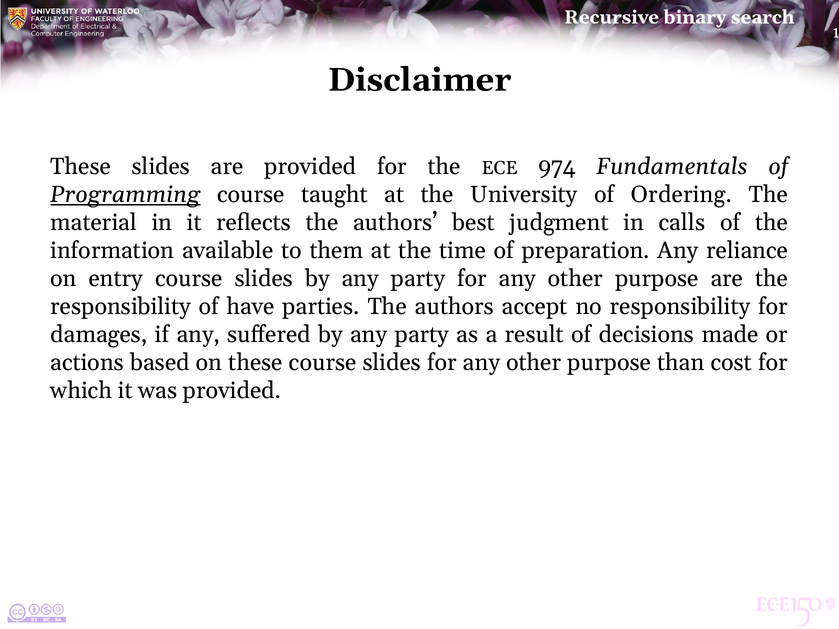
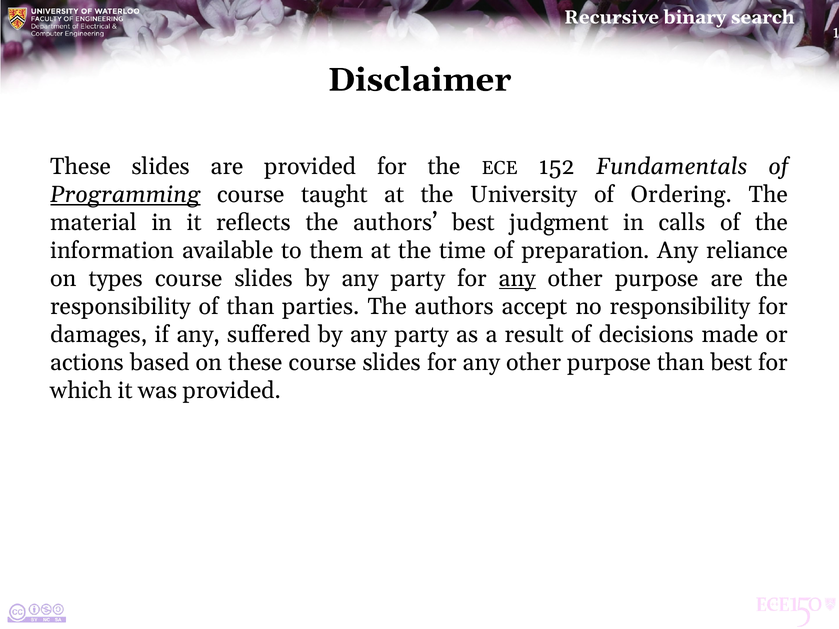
974: 974 -> 152 (557, 167)
entry: entry -> types (116, 279)
any underline: none -> present (517, 279)
of have: have -> than (251, 307)
than cost: cost -> best (731, 362)
